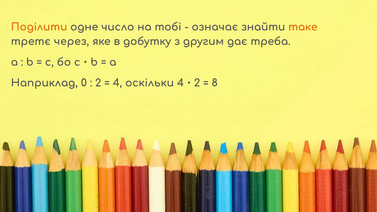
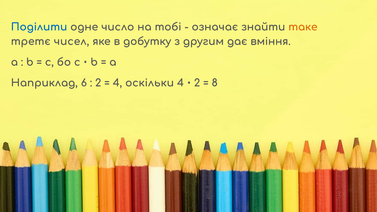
Поділити colour: orange -> blue (39, 27)
через: через -> чисел (71, 41)
треба: треба -> вміння (271, 41)
0: 0 -> 6 (84, 83)
